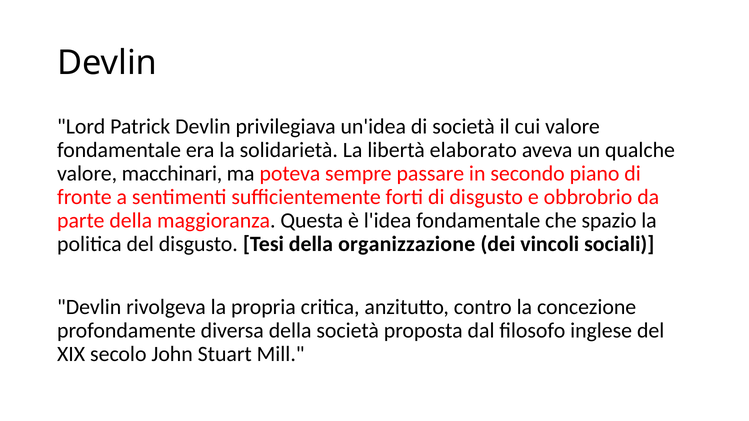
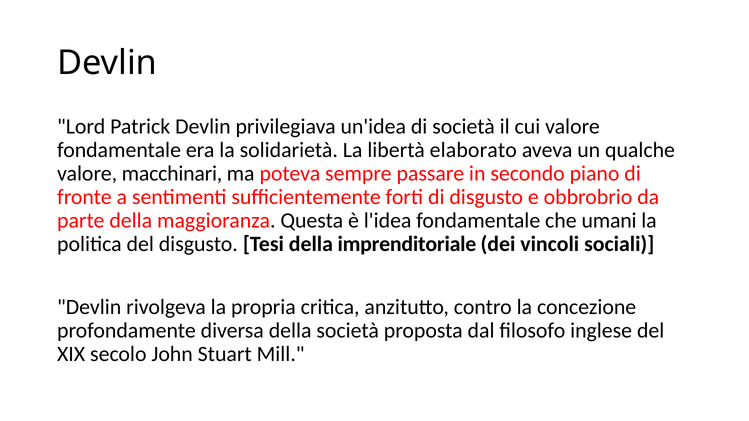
spazio: spazio -> umani (609, 221)
organizzazione: organizzazione -> imprenditoriale (407, 244)
